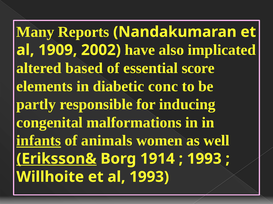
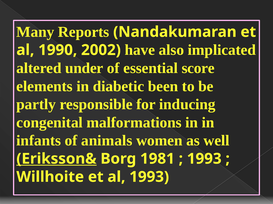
1909: 1909 -> 1990 (58, 50)
based: based -> under (84, 68)
conc: conc -> been (163, 87)
infants underline: present -> none (39, 141)
1914: 1914 -> 1981 (157, 159)
